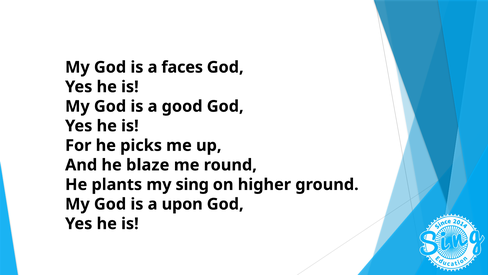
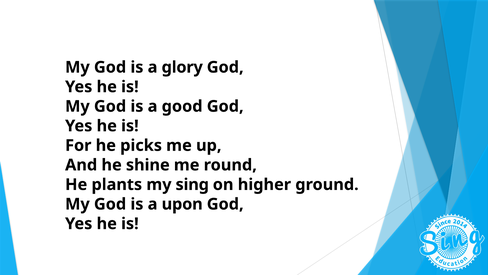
faces: faces -> glory (182, 67)
blaze: blaze -> shine (148, 165)
